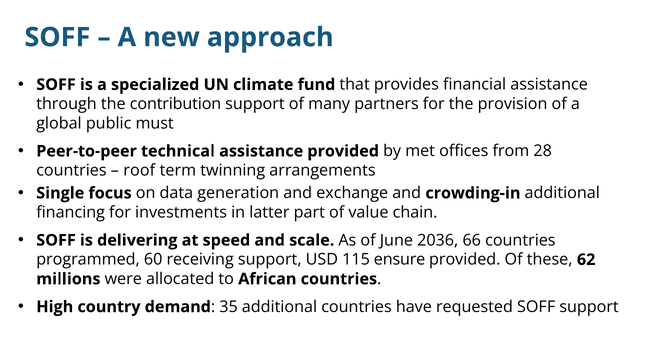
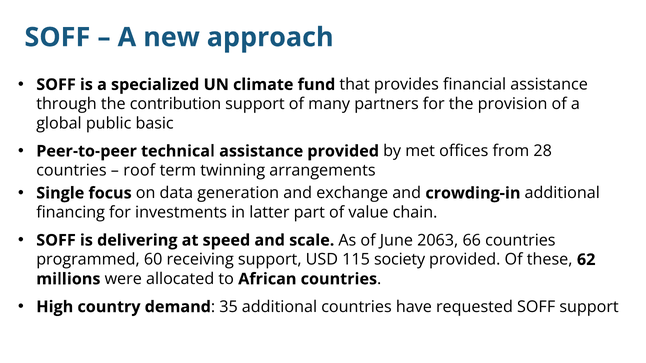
must: must -> basic (155, 123)
2036: 2036 -> 2063 (438, 241)
ensure: ensure -> society (400, 260)
